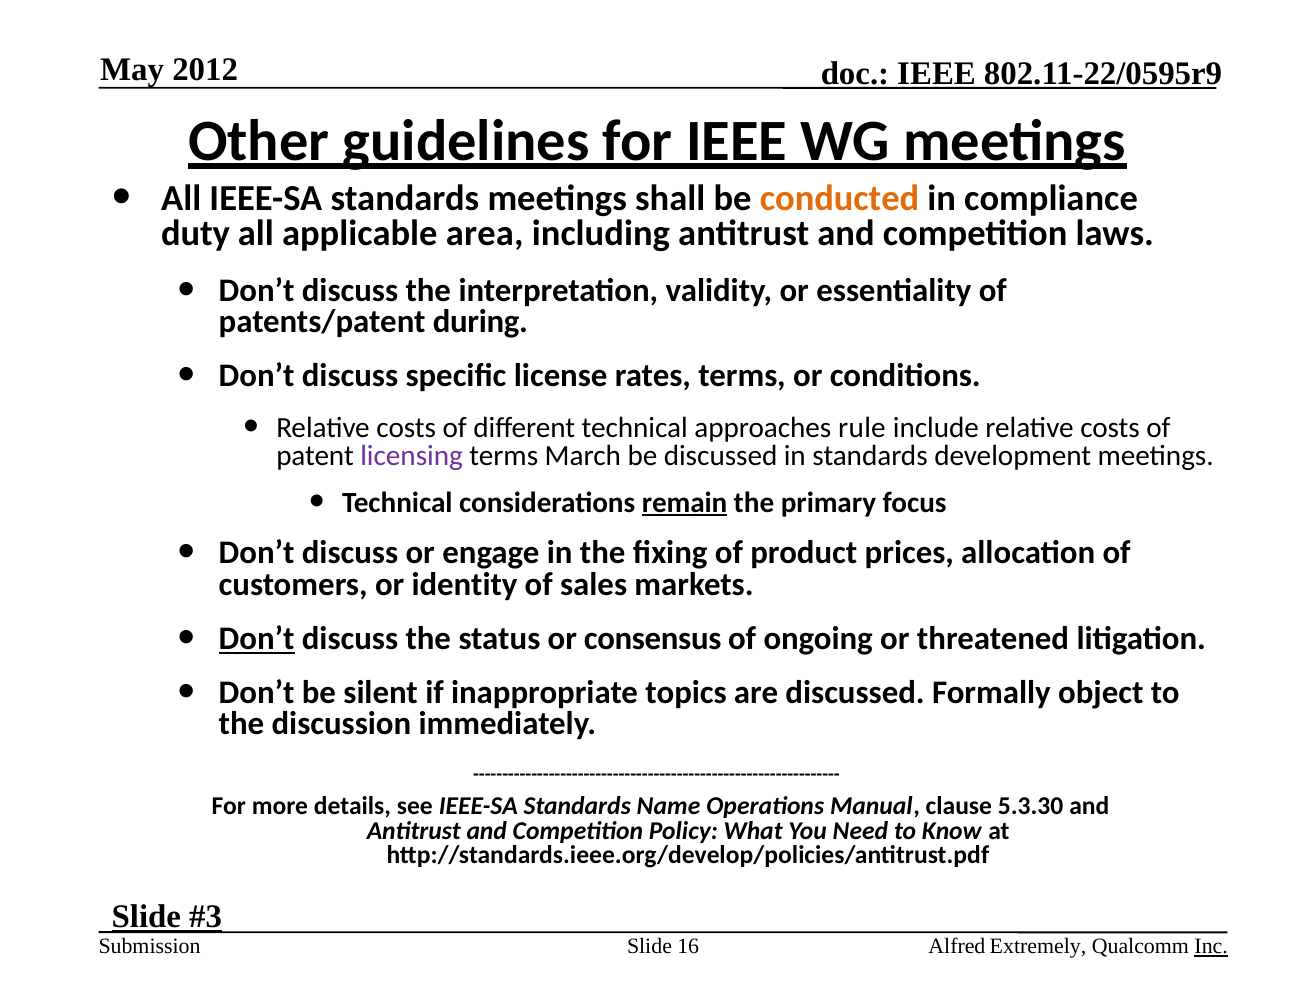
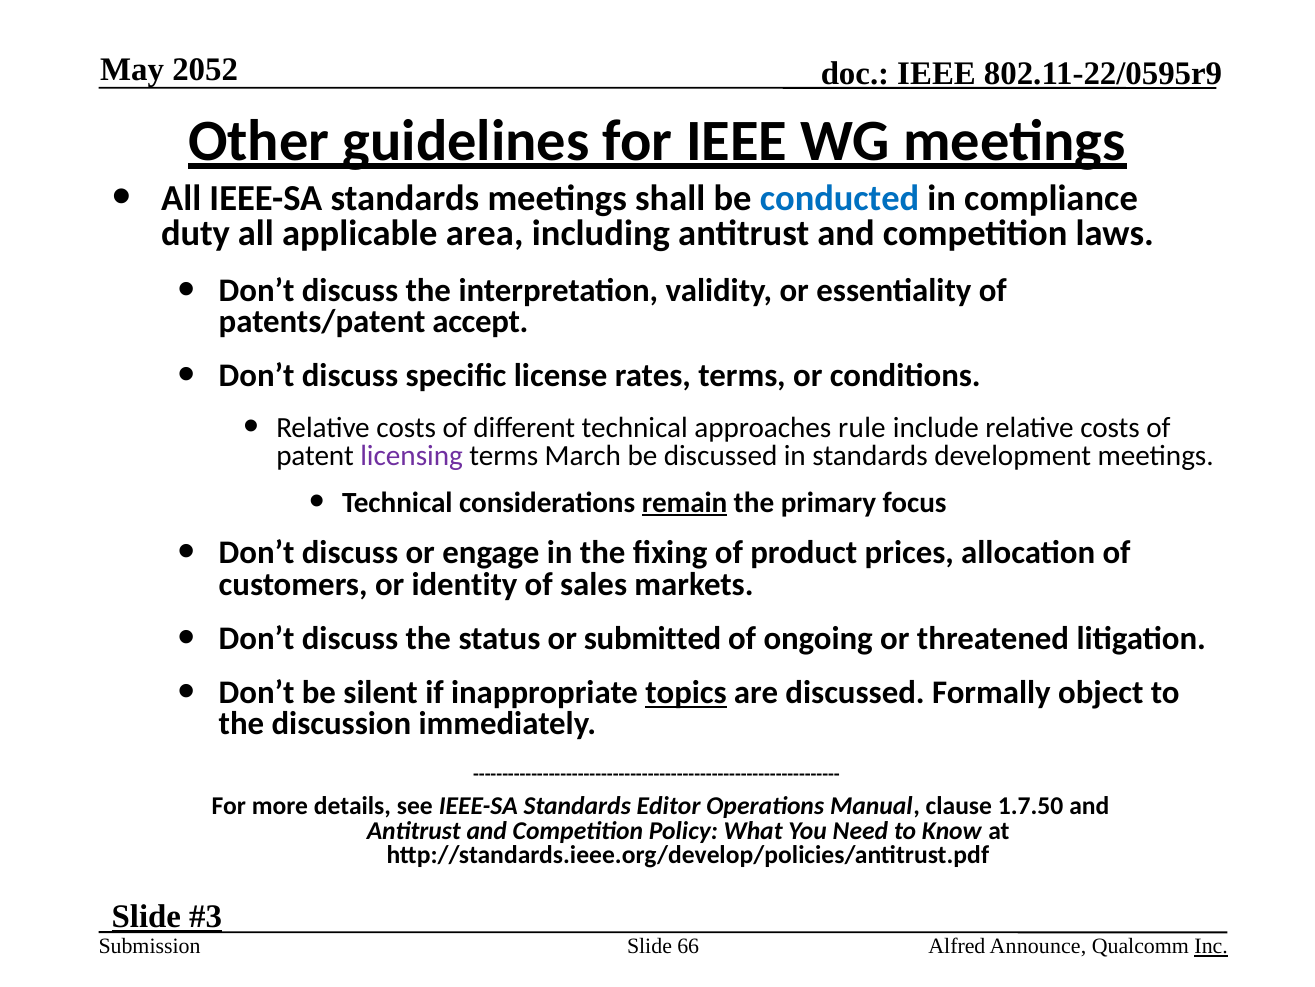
2012: 2012 -> 2052 (205, 70)
conducted colour: orange -> blue (840, 198)
during: during -> accept (480, 322)
Don’t underline: present -> none (257, 638)
consensus: consensus -> submitted (653, 638)
topics underline: none -> present (686, 692)
Name: Name -> Editor (669, 805)
5.3.30: 5.3.30 -> 1.7.50 (1031, 805)
16: 16 -> 66 (688, 946)
Extremely: Extremely -> Announce (1038, 946)
